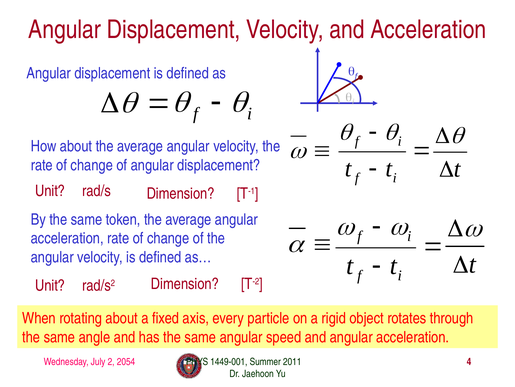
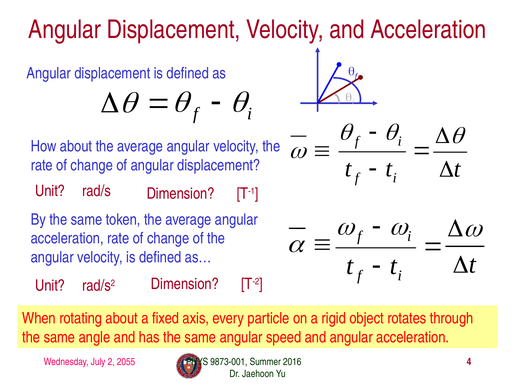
2054: 2054 -> 2055 (126, 361)
1449-001: 1449-001 -> 9873-001 (229, 361)
2011: 2011 -> 2016 (292, 361)
